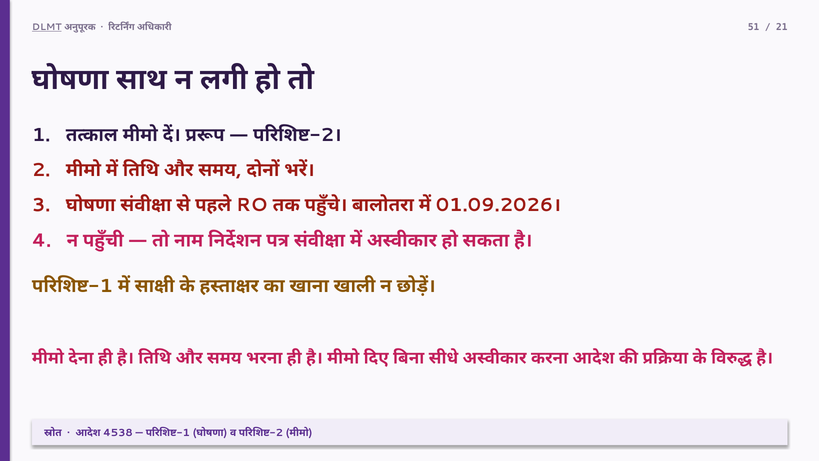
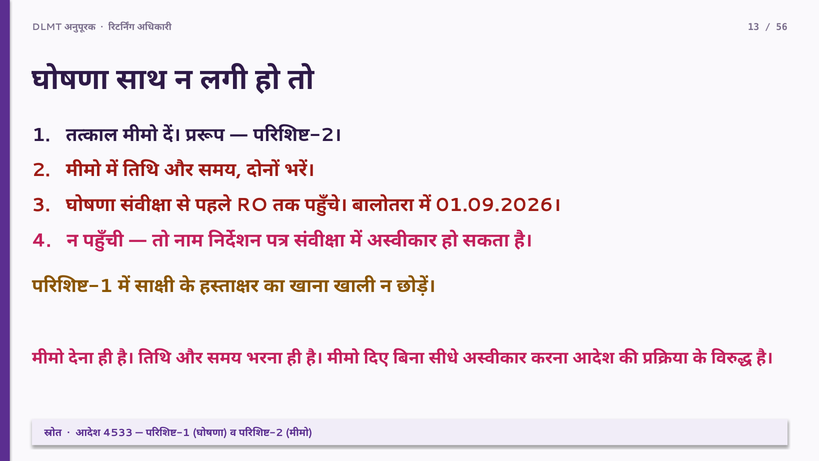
DLMT underline: present -> none (47, 27)
51: 51 -> 13 (754, 27)
21: 21 -> 56 (782, 27)
4538: 4538 -> 4533 (118, 433)
